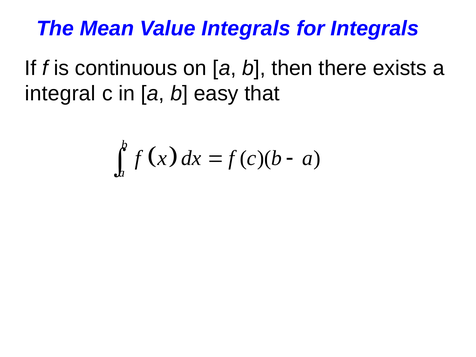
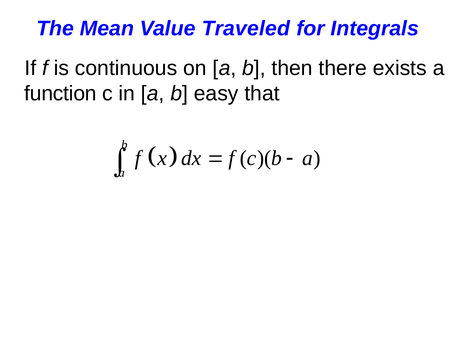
Value Integrals: Integrals -> Traveled (246, 28)
integral: integral -> function (60, 93)
